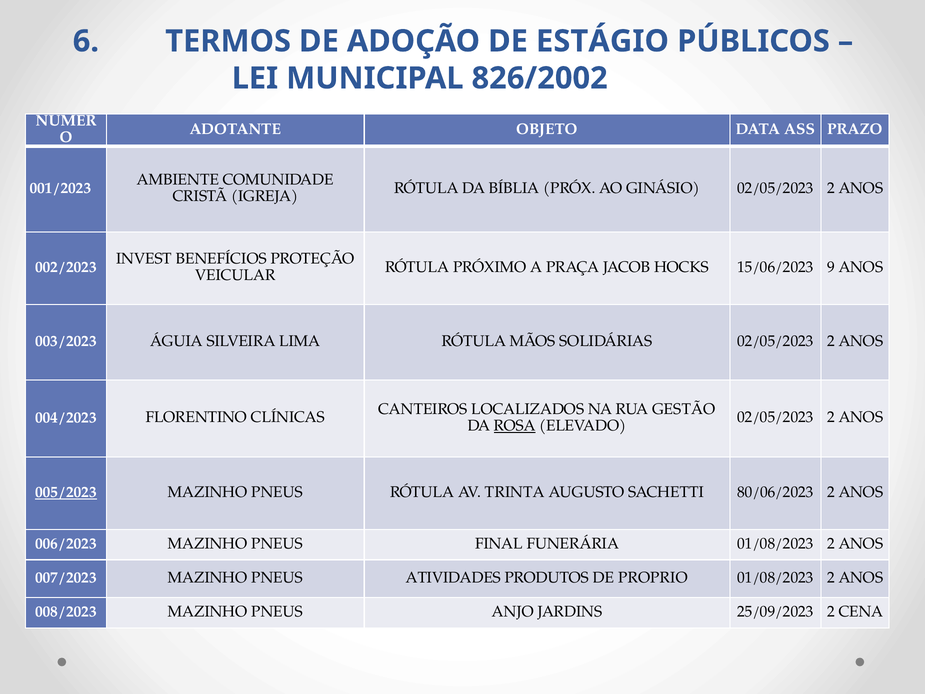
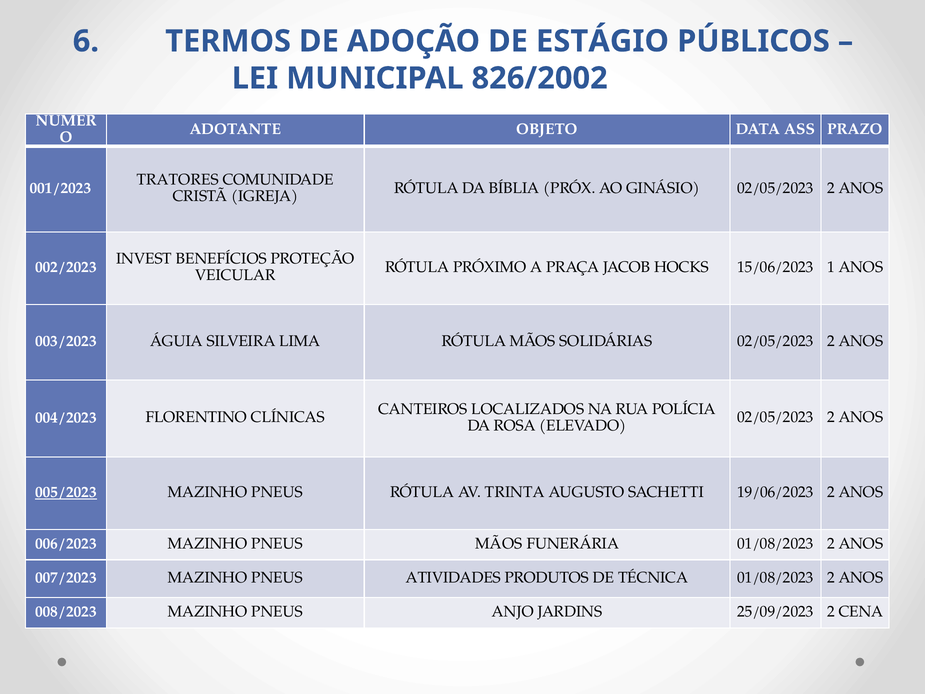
AMBIENTE: AMBIENTE -> TRATORES (178, 180)
9: 9 -> 1 (831, 267)
GESTÃO: GESTÃO -> POLÍCIA (684, 409)
ROSA underline: present -> none (515, 426)
80/06/2023: 80/06/2023 -> 19/06/2023 (775, 492)
PNEUS FINAL: FINAL -> MÃOS (499, 543)
PROPRIO: PROPRIO -> TÉCNICA (653, 577)
